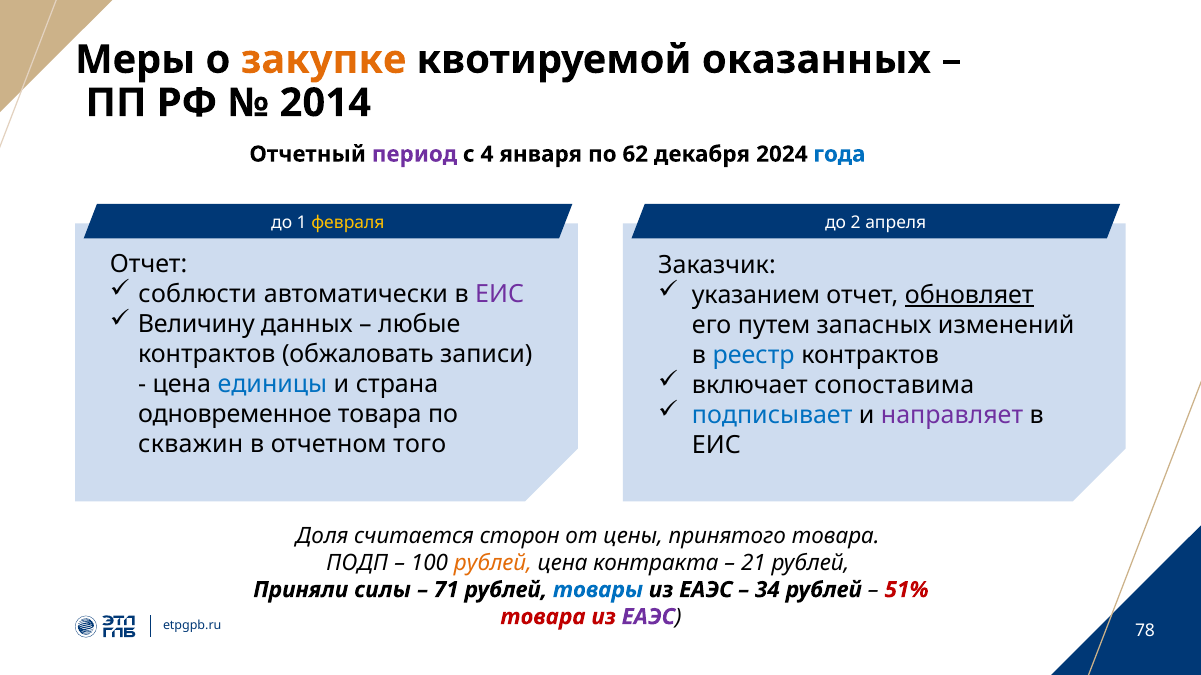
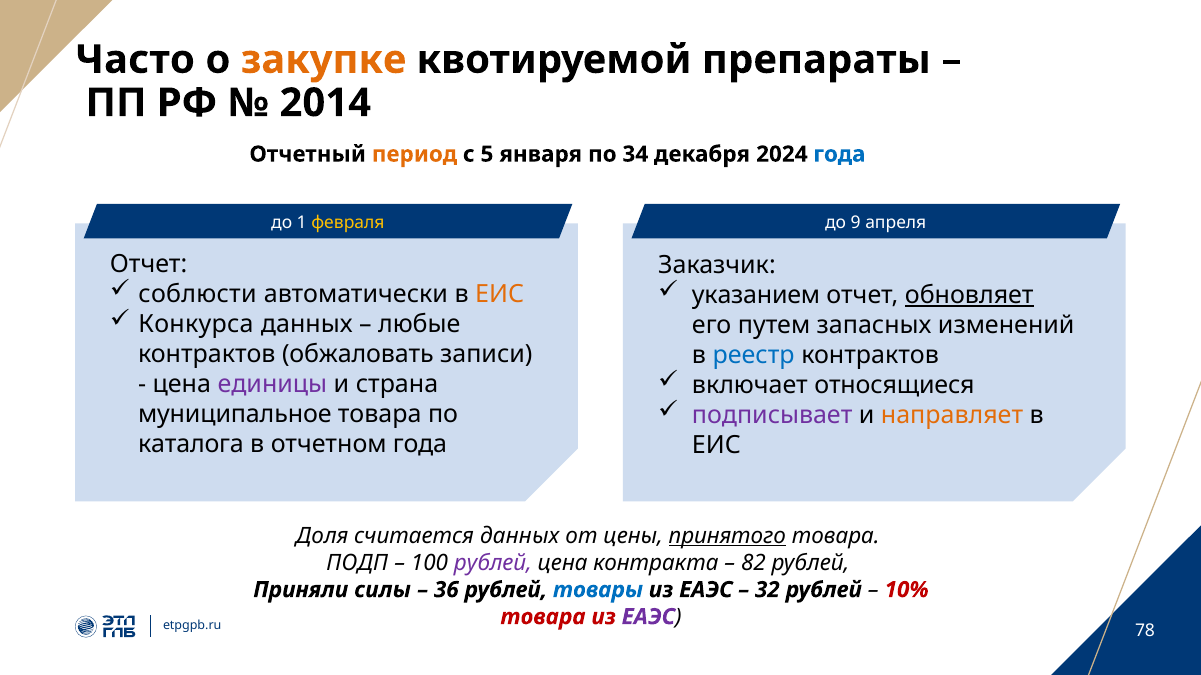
Меры: Меры -> Часто (135, 60)
оказанных: оказанных -> препараты (816, 60)
период colour: purple -> orange (414, 154)
4: 4 -> 5 (487, 154)
62: 62 -> 34 (635, 154)
2: 2 -> 9 (856, 223)
ЕИС colour: purple -> orange (500, 295)
Величину: Величину -> Конкурса (196, 325)
сопоставима: сопоставима -> относящиеся (895, 386)
единицы colour: blue -> purple (272, 385)
подписывает colour: blue -> purple (772, 416)
направляет colour: purple -> orange (952, 416)
одновременное: одновременное -> муниципальное (235, 415)
скважин: скважин -> каталога (191, 445)
отчетном того: того -> года (420, 445)
считается сторон: сторон -> данных (520, 536)
принятого underline: none -> present (727, 536)
рублей colour: orange -> purple (493, 563)
21: 21 -> 82 (753, 563)
71: 71 -> 36 (446, 590)
34: 34 -> 32 (767, 590)
51%: 51% -> 10% (907, 590)
